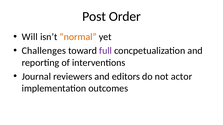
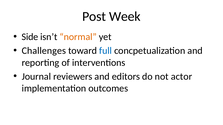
Order: Order -> Week (125, 16)
Will: Will -> Side (30, 37)
full colour: purple -> blue (106, 51)
